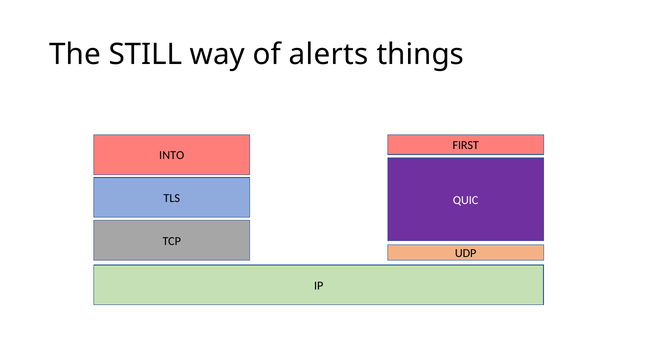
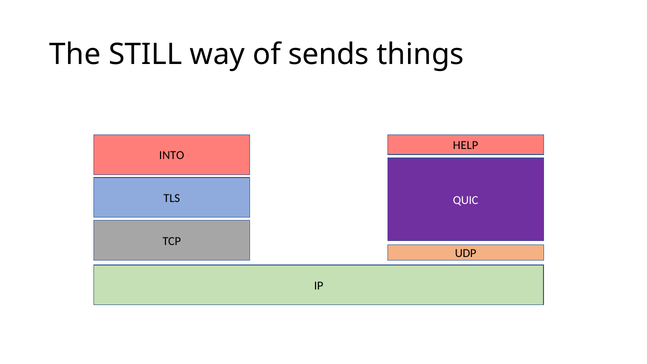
alerts: alerts -> sends (329, 54)
FIRST: FIRST -> HELP (466, 145)
